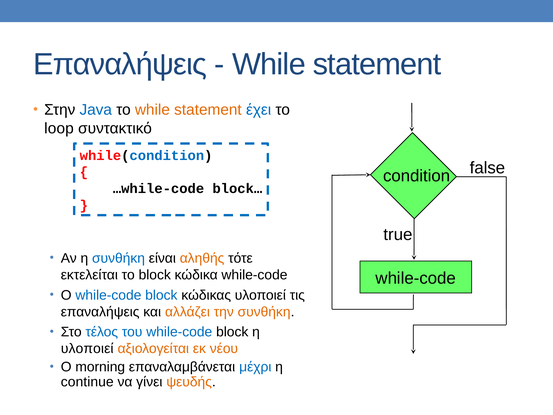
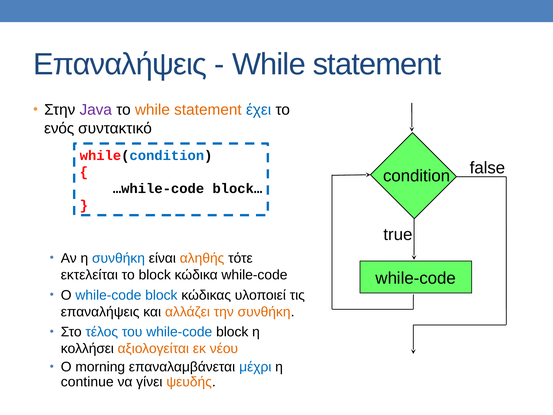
Java colour: blue -> purple (96, 110)
loop: loop -> ενός (59, 128)
υλοποιεί: υλοποιεί -> κολλήσει (87, 348)
